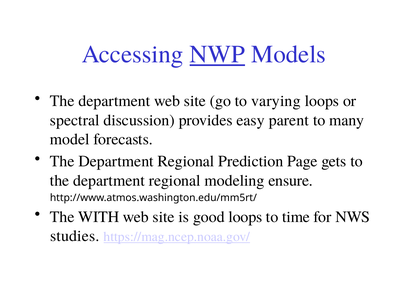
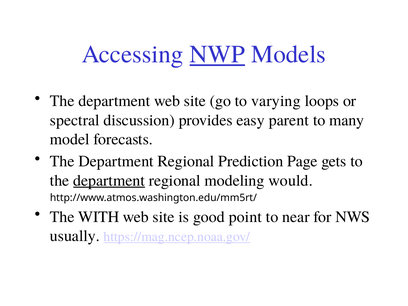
department underline: none -> present (109, 180)
ensure: ensure -> would (291, 180)
good loops: loops -> point (245, 217)
time: time -> near (296, 217)
studies: studies -> usually (75, 236)
